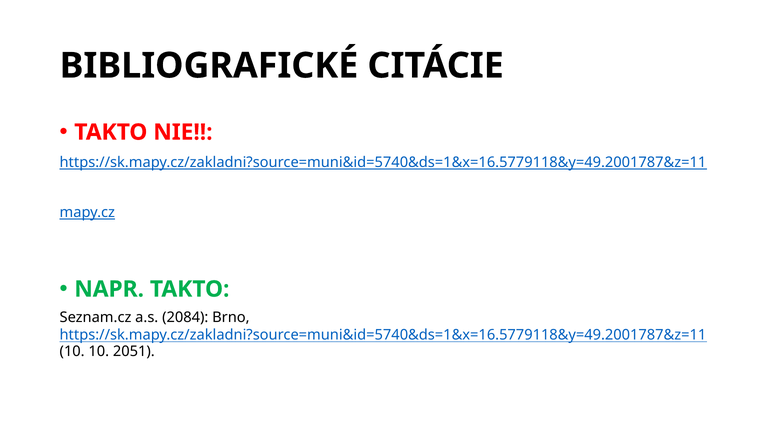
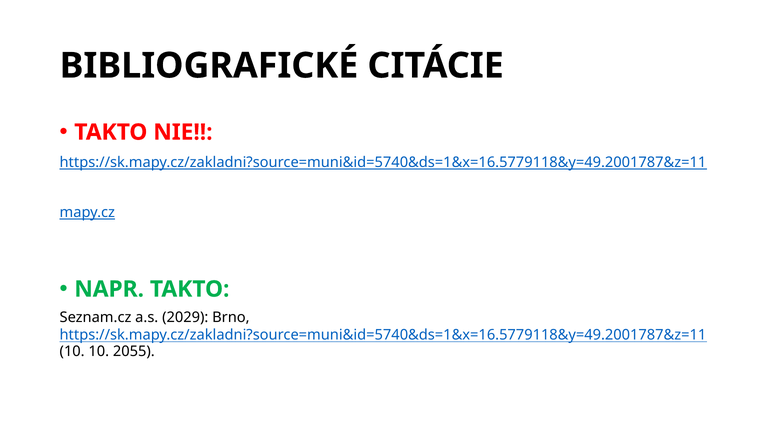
2084: 2084 -> 2029 (185, 317)
2051: 2051 -> 2055 (134, 351)
